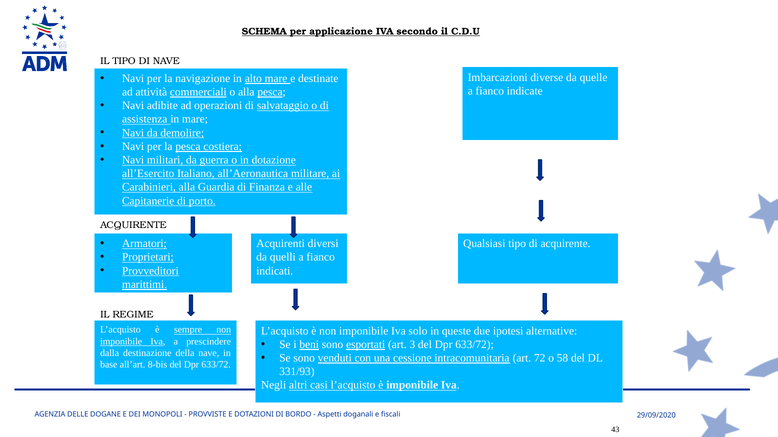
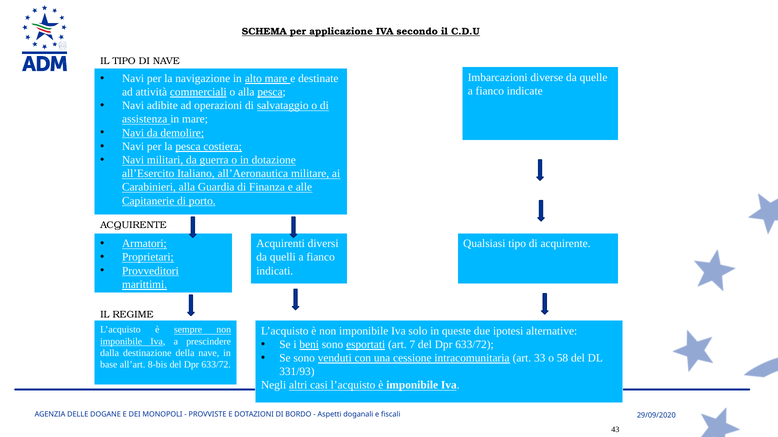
3: 3 -> 7 (412, 345)
72: 72 -> 33 (540, 359)
